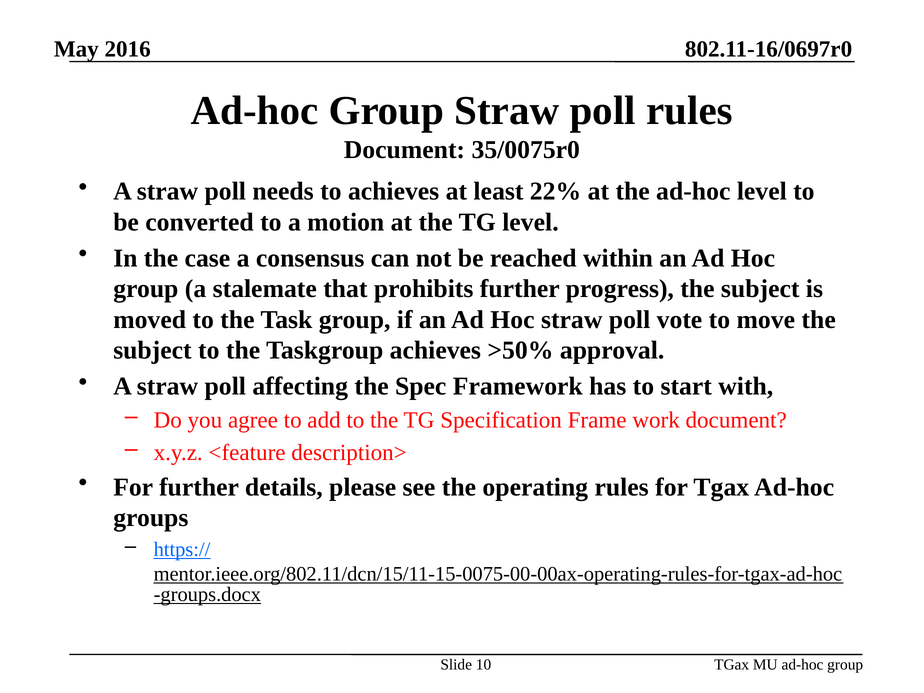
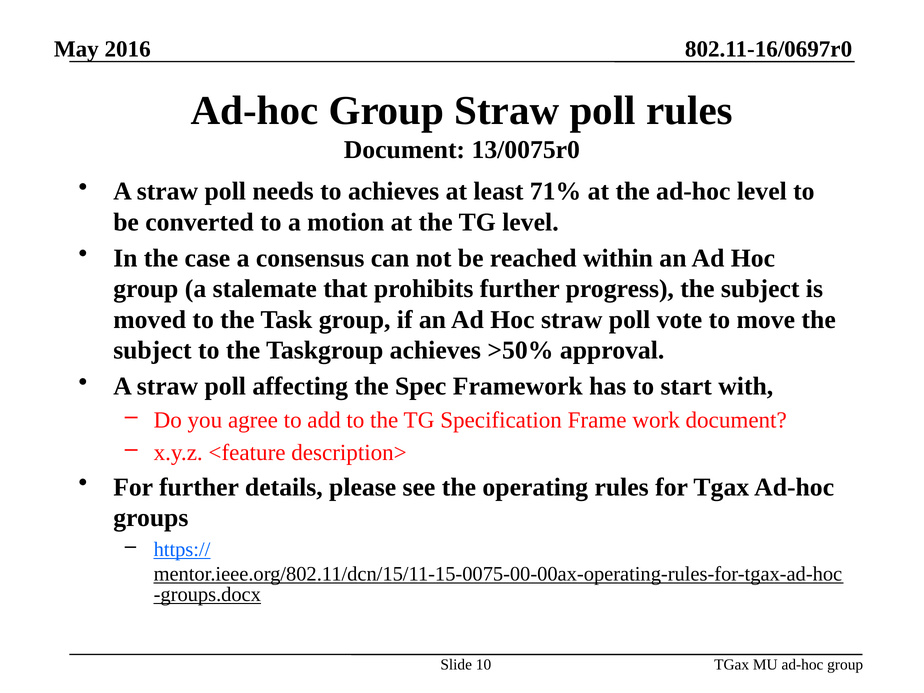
35/0075r0: 35/0075r0 -> 13/0075r0 (526, 150)
22%: 22% -> 71% (556, 191)
